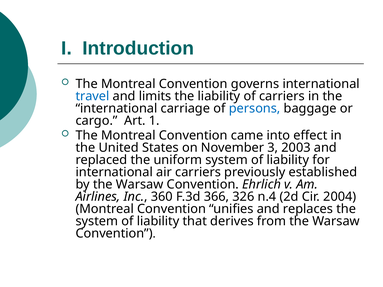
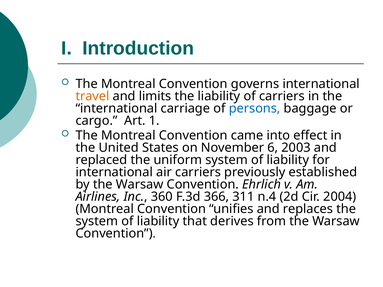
travel colour: blue -> orange (92, 96)
3: 3 -> 6 (273, 148)
326: 326 -> 311 (243, 197)
